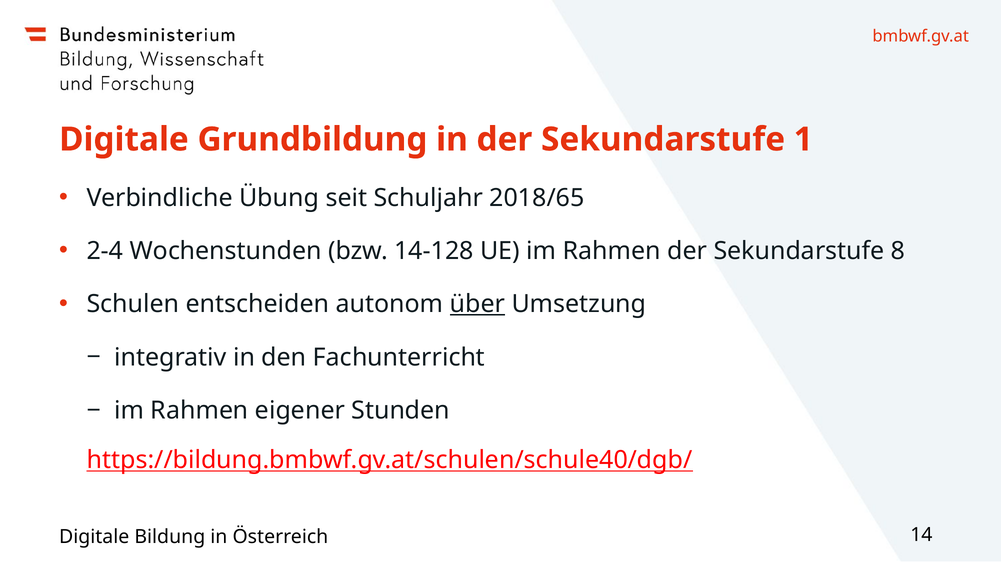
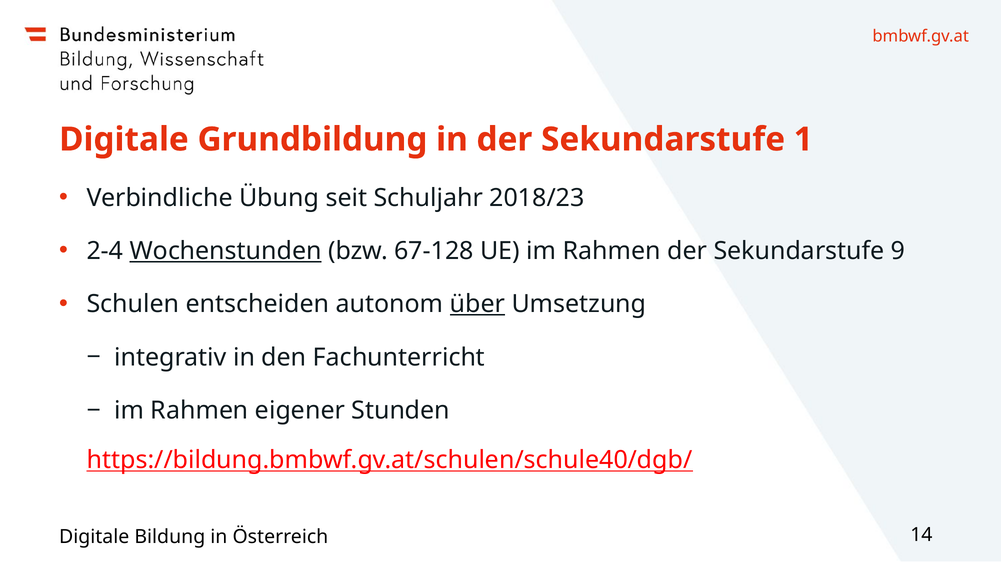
2018/65: 2018/65 -> 2018/23 (537, 198)
Wochenstunden underline: none -> present (226, 251)
14-128: 14-128 -> 67-128 (434, 251)
8: 8 -> 9 (898, 251)
